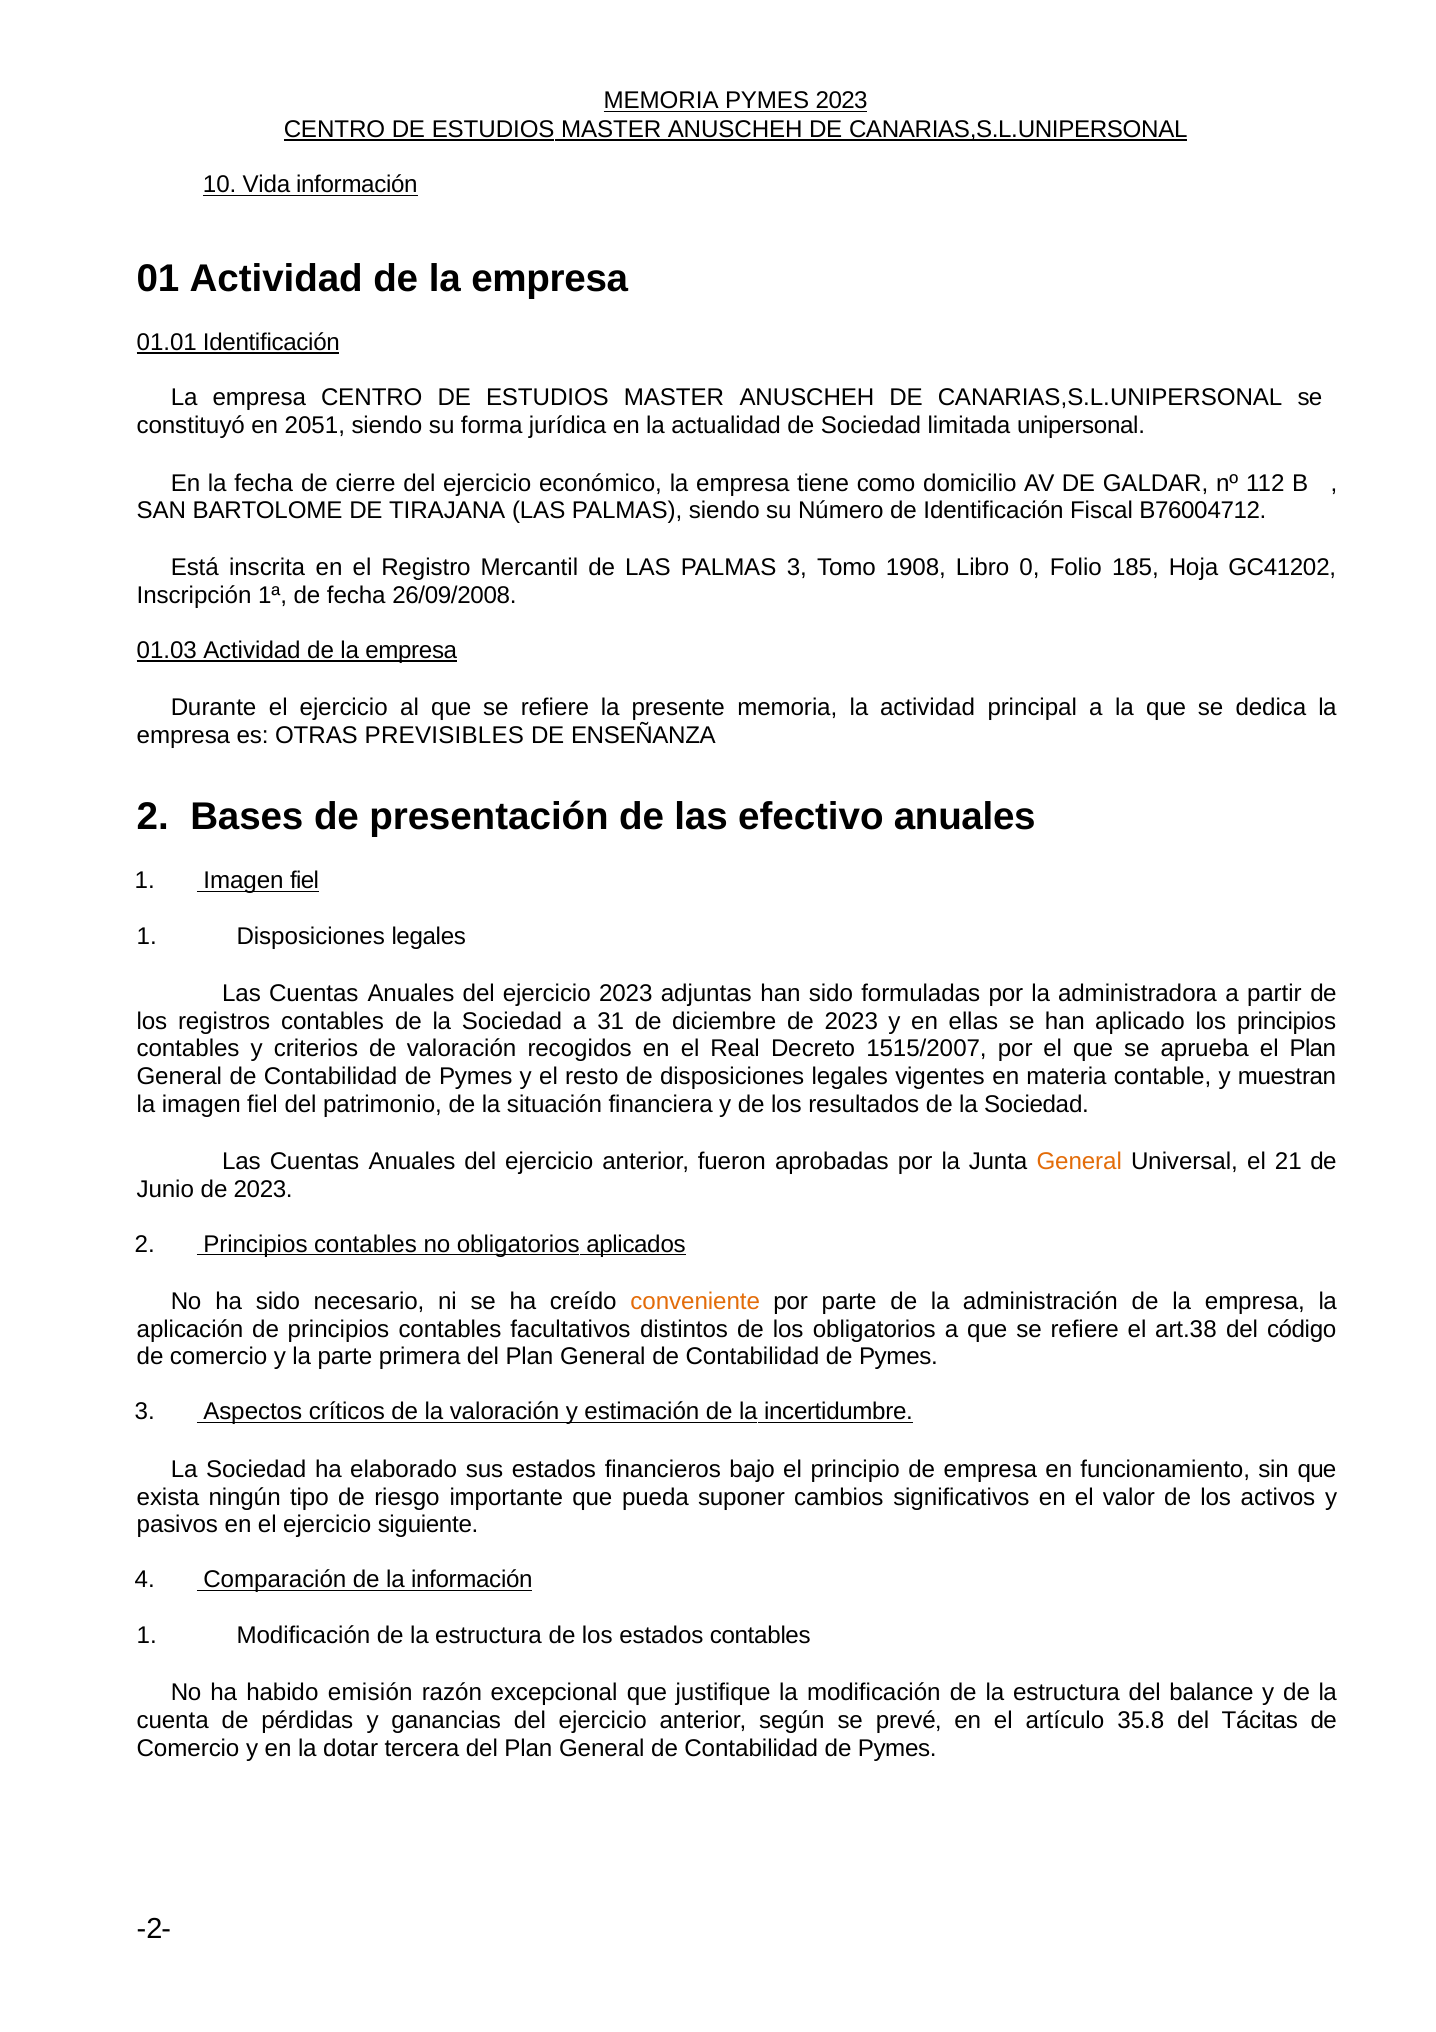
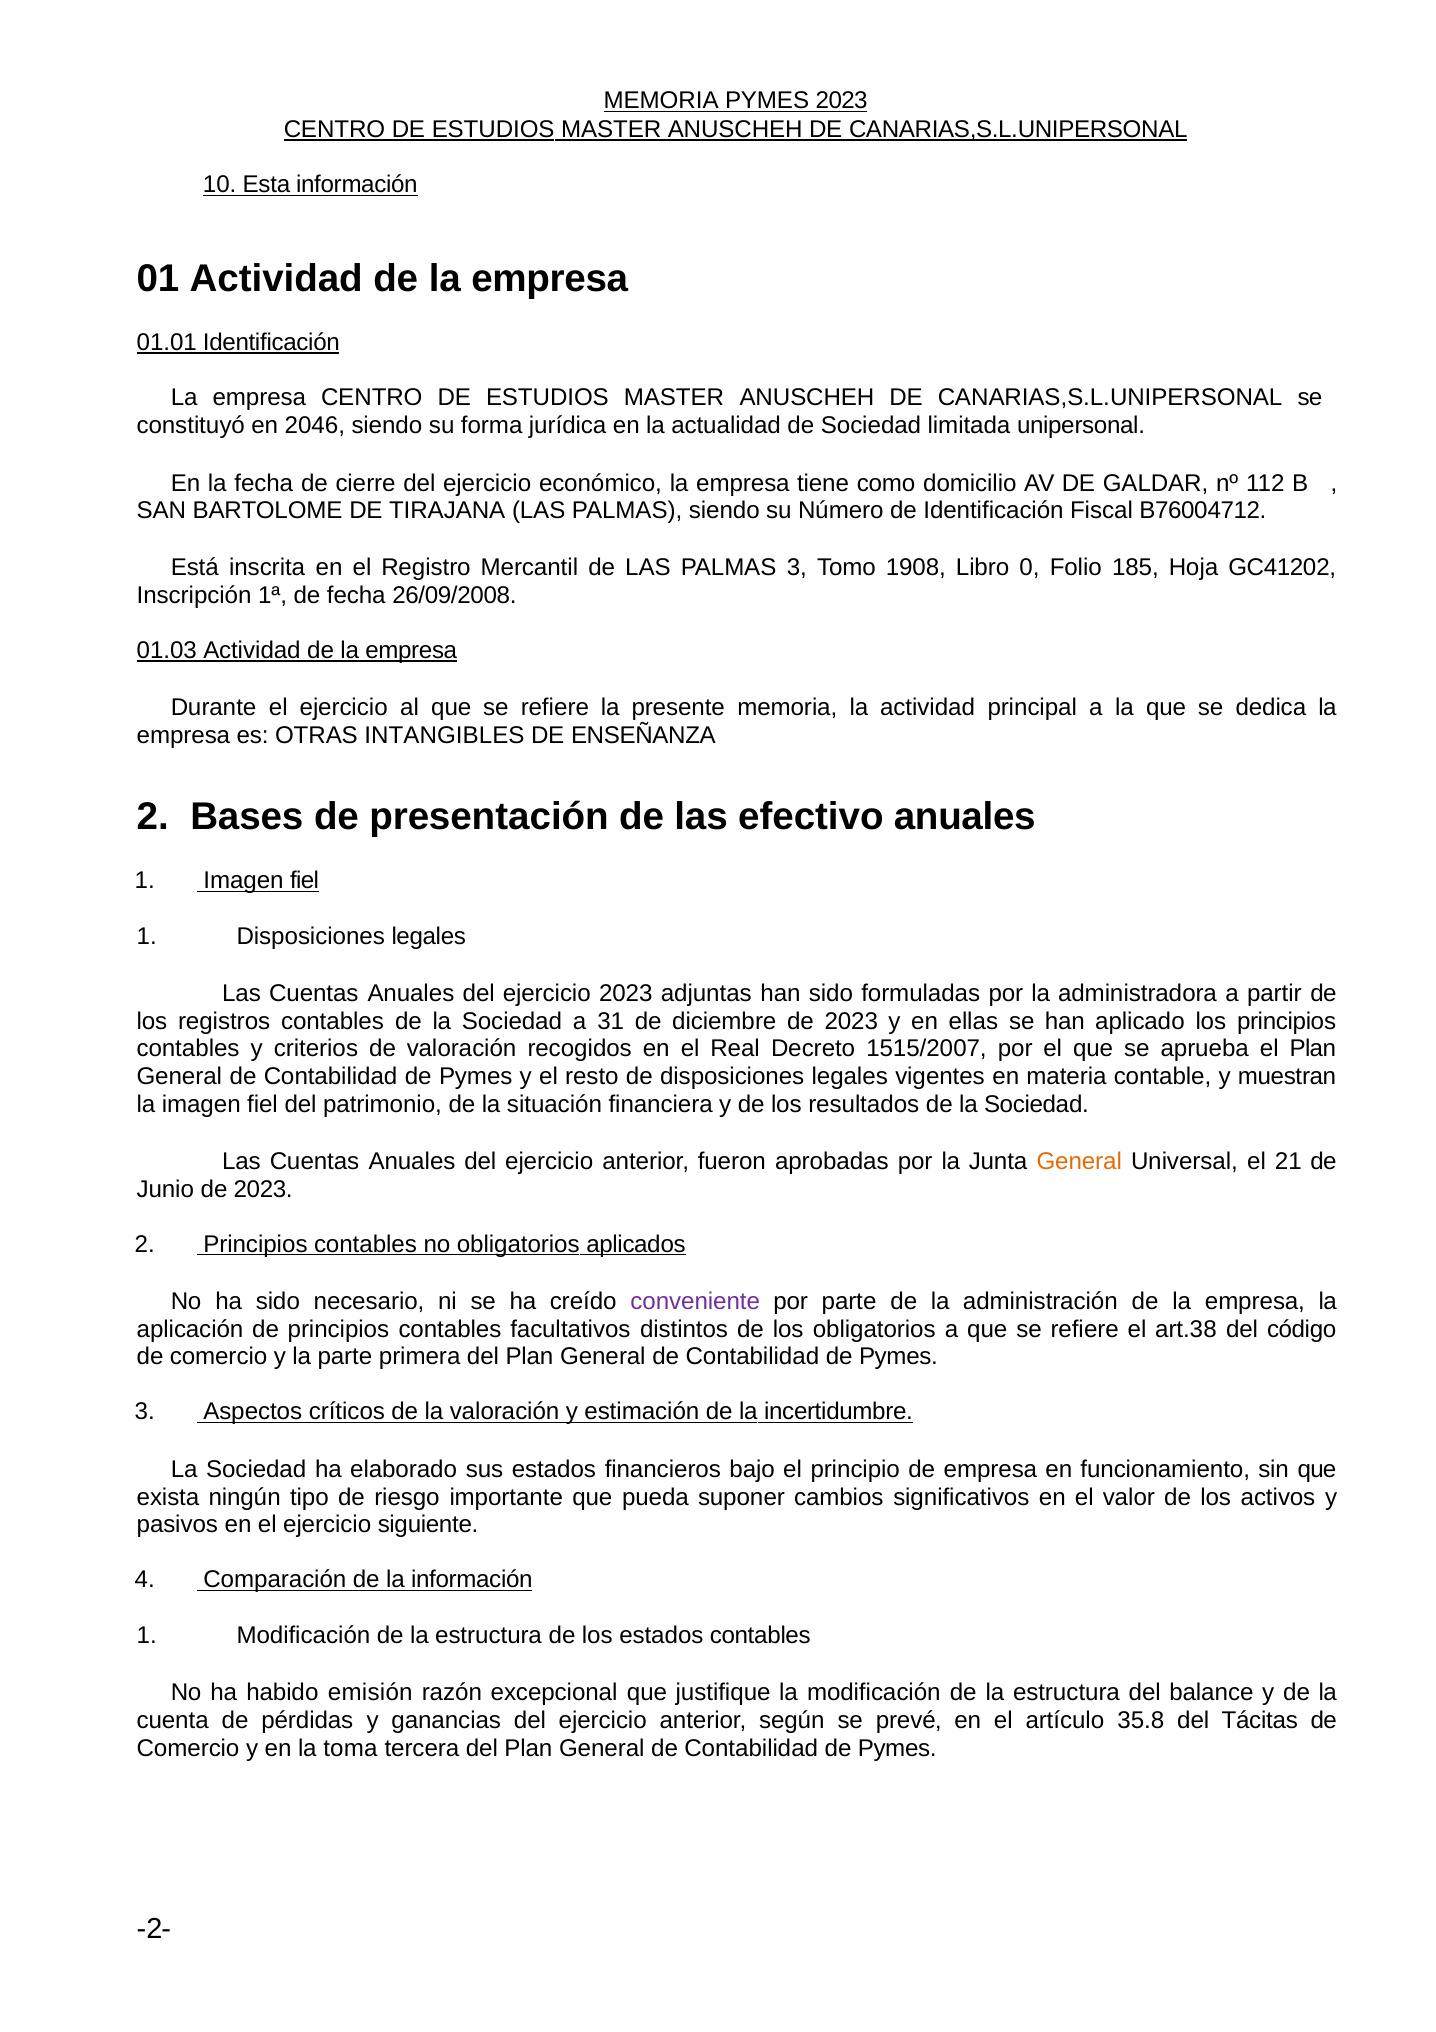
Vida: Vida -> Esta (266, 185)
2051: 2051 -> 2046 (315, 426)
PREVISIBLES: PREVISIBLES -> INTANGIBLES (444, 736)
conveniente colour: orange -> purple (695, 1302)
dotar: dotar -> toma (350, 1748)
